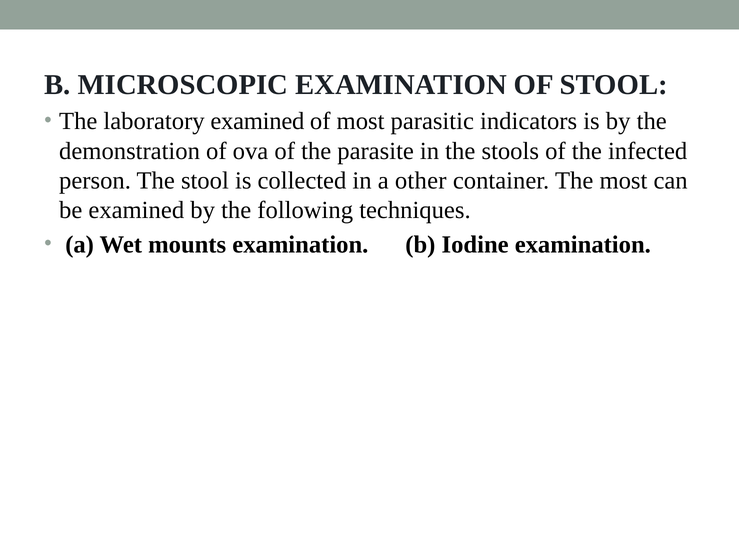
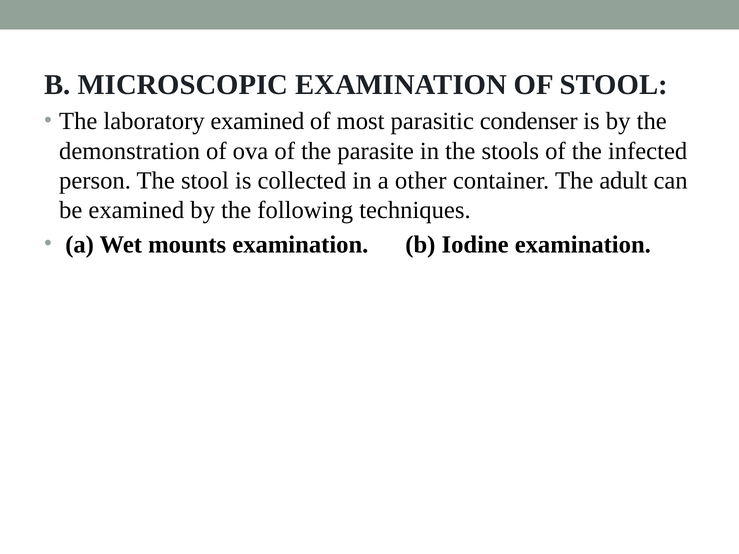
indicators: indicators -> condenser (529, 121)
The most: most -> adult (624, 181)
